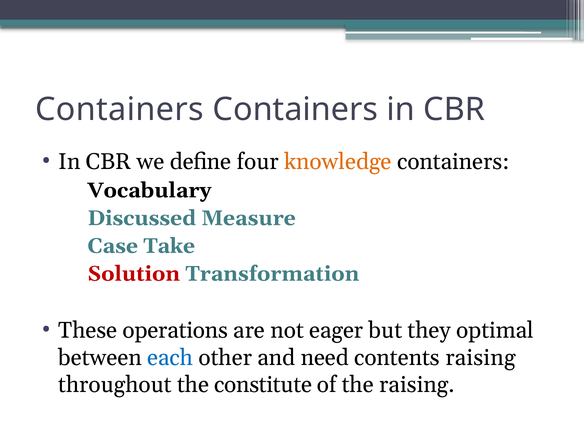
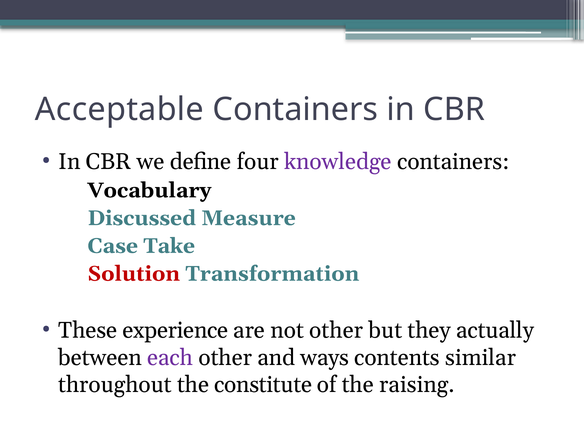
Containers: Containers -> Acceptable (119, 109)
knowledge colour: orange -> purple (338, 162)
operations: operations -> experience (175, 330)
not eager: eager -> other (336, 330)
optimal: optimal -> actually (495, 330)
each colour: blue -> purple (170, 358)
need: need -> ways (325, 358)
contents raising: raising -> similar (481, 358)
